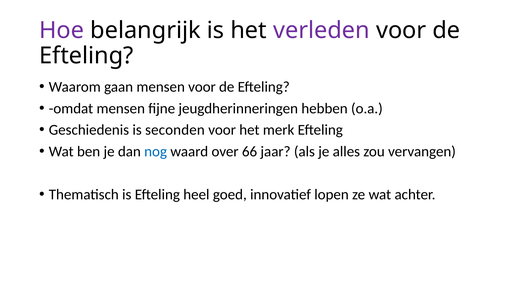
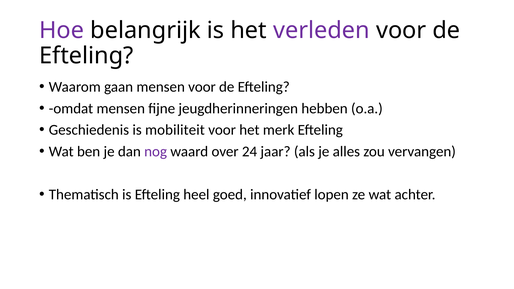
seconden: seconden -> mobiliteit (175, 130)
nog colour: blue -> purple (156, 152)
66: 66 -> 24 (250, 152)
